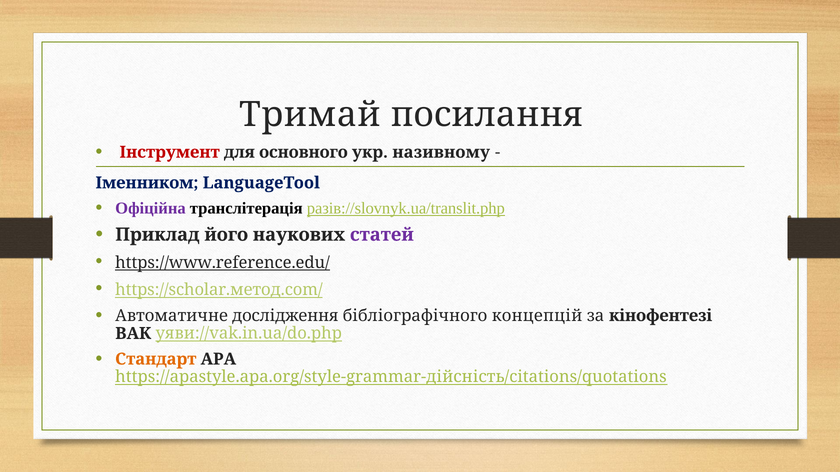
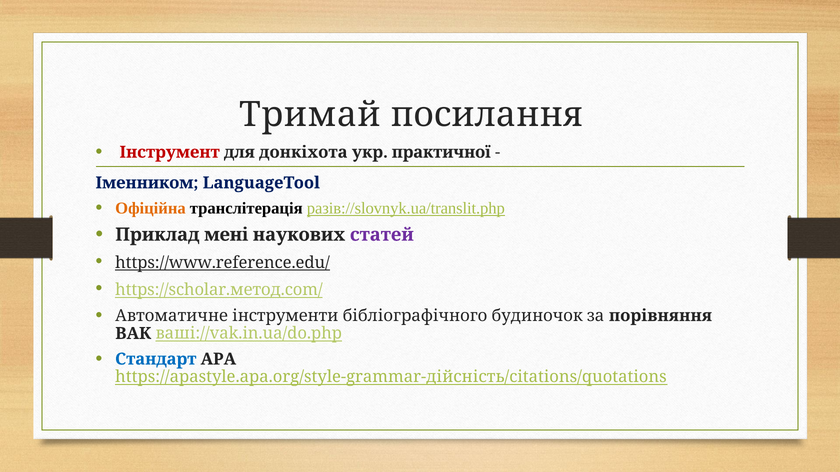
основного: основного -> донкіхота (303, 152)
називному: називному -> практичної (441, 152)
Офіційна colour: purple -> orange (150, 208)
його: його -> мені (226, 235)
дослідження: дослідження -> інструменти (285, 316)
концепцій: концепцій -> будиночок (537, 316)
кінофентезі: кінофентезі -> порівняння (661, 316)
уяви://vak.in.ua/do.php: уяви://vak.in.ua/do.php -> ваші://vak.in.ua/do.php (249, 334)
Стандарт colour: orange -> blue (156, 359)
